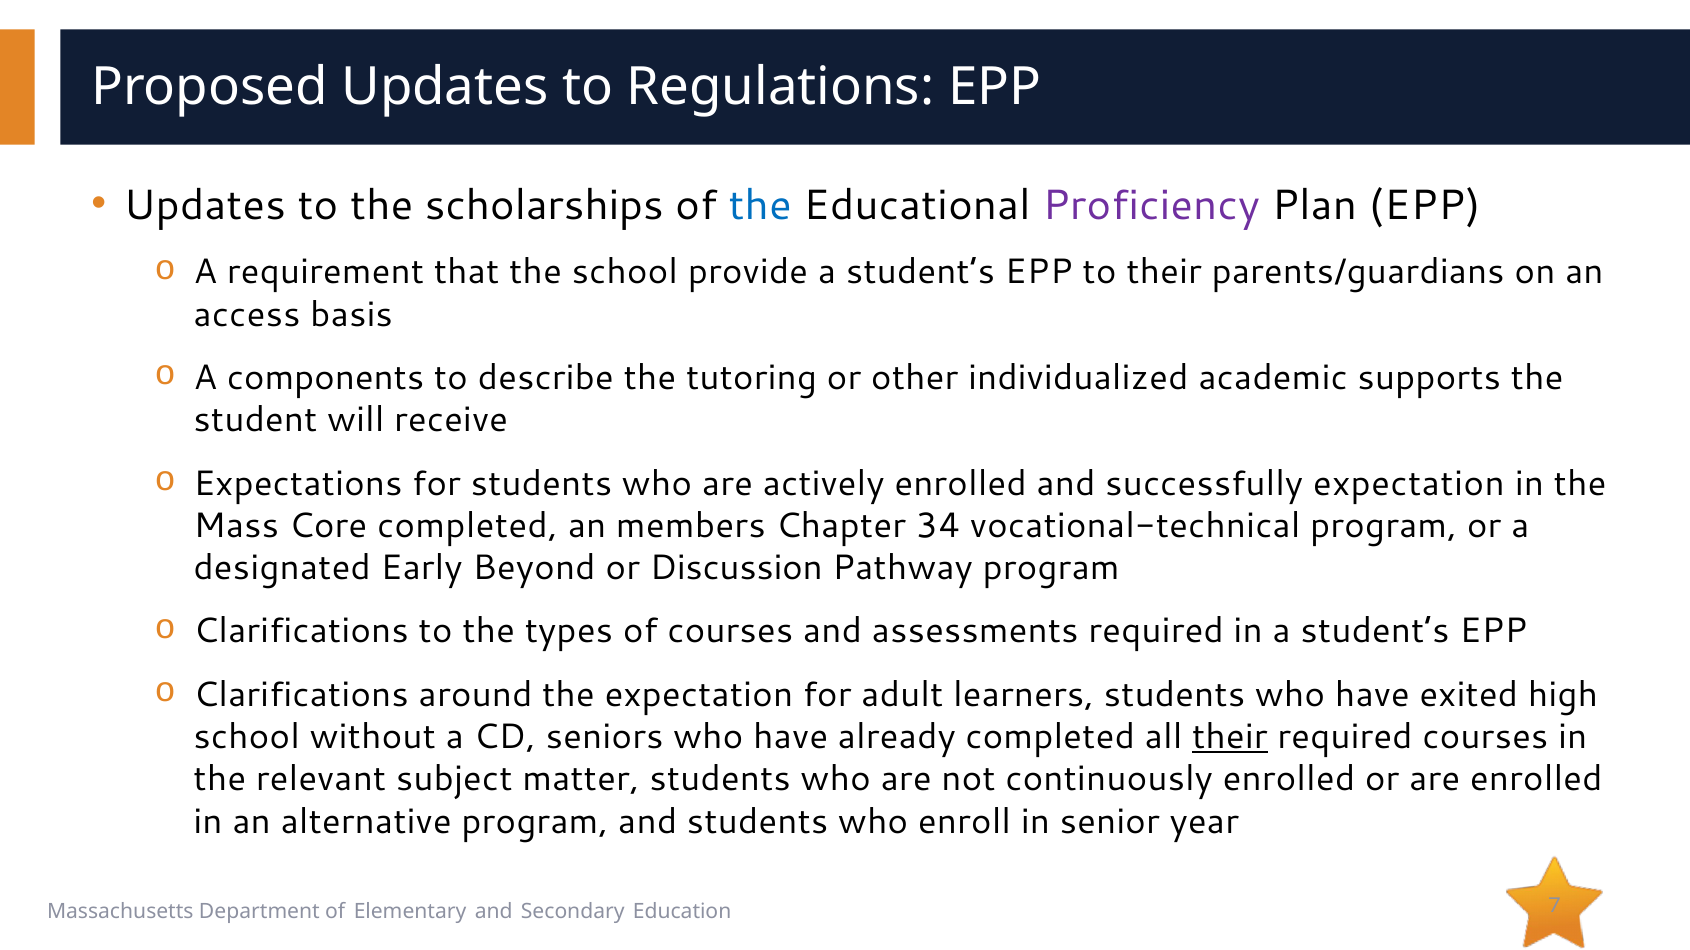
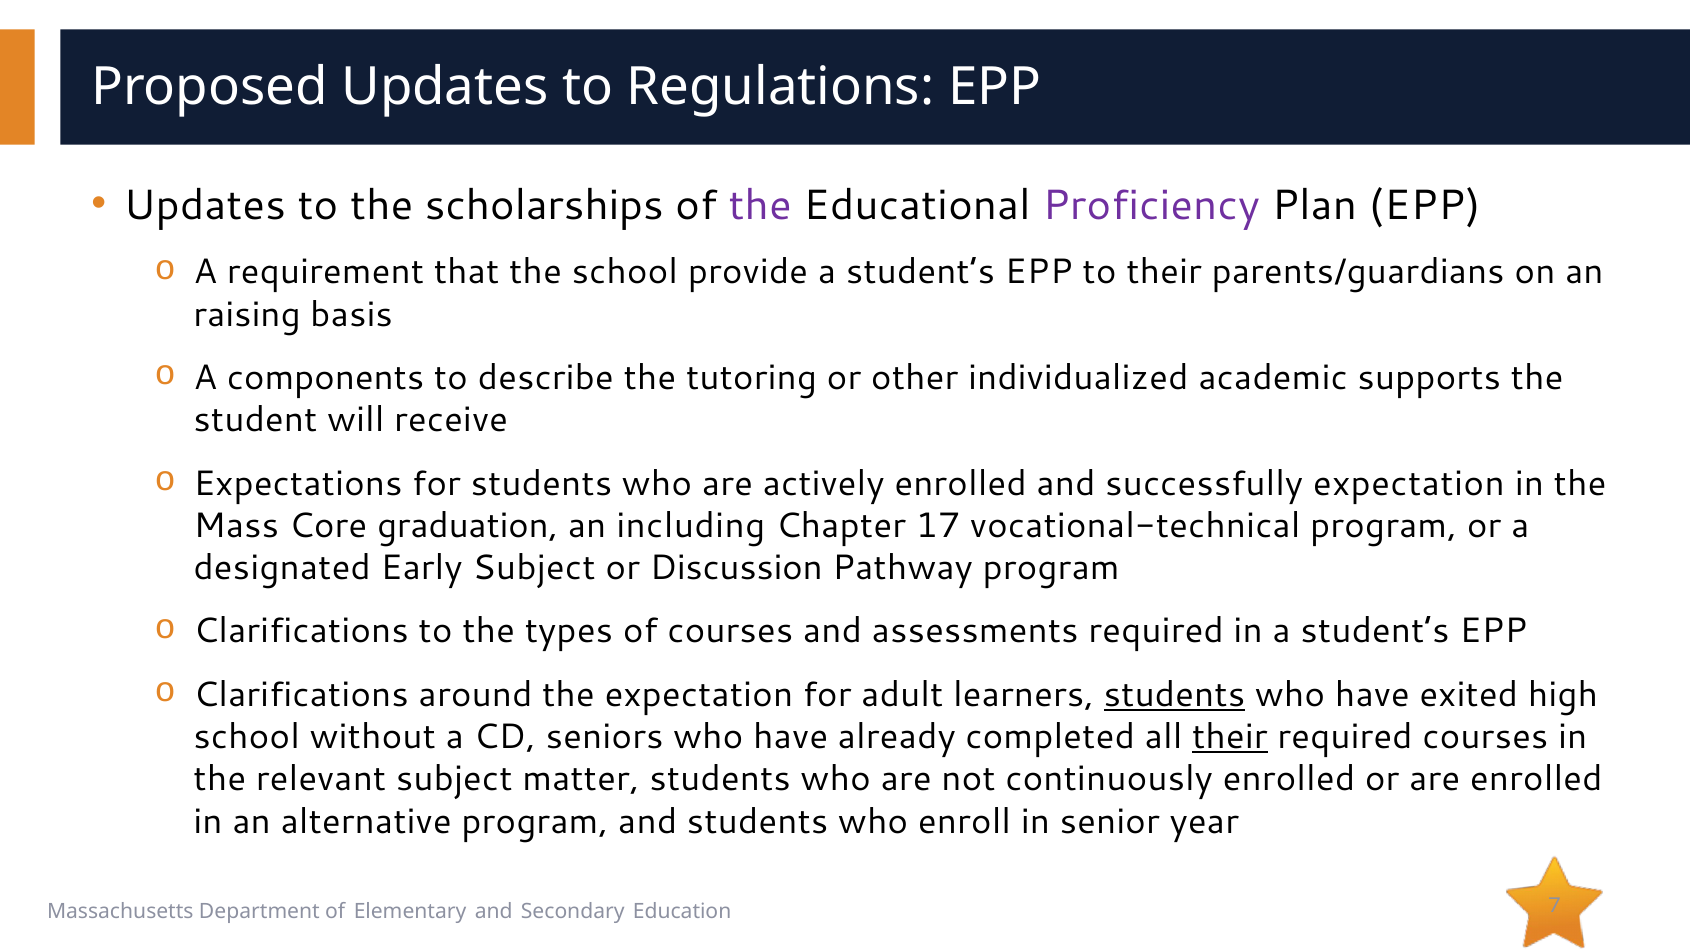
the colour: blue -> purple (760, 205)
access: access -> raising (247, 315)
Core completed: completed -> graduation (468, 526)
members: members -> including (691, 526)
34: 34 -> 17 (938, 526)
Early Beyond: Beyond -> Subject (534, 568)
students underline: none -> present (1174, 695)
